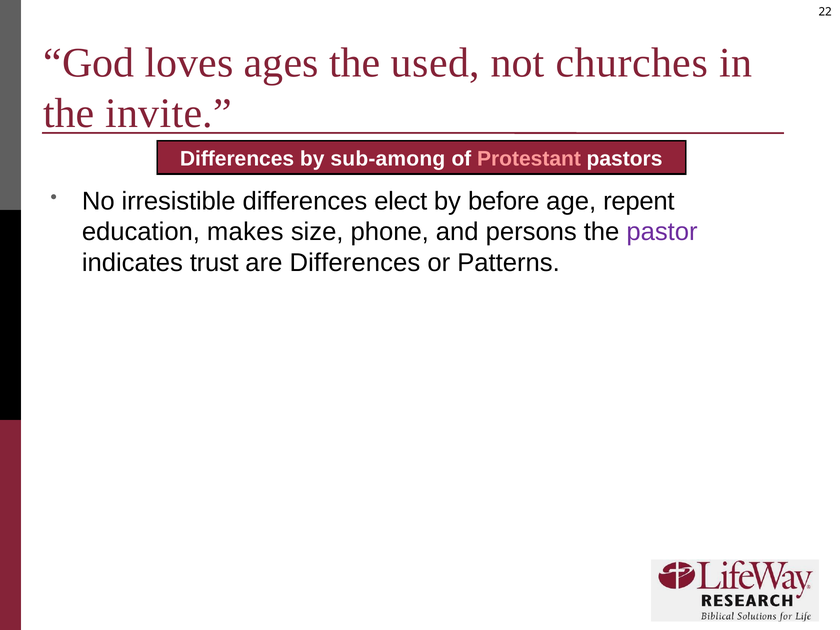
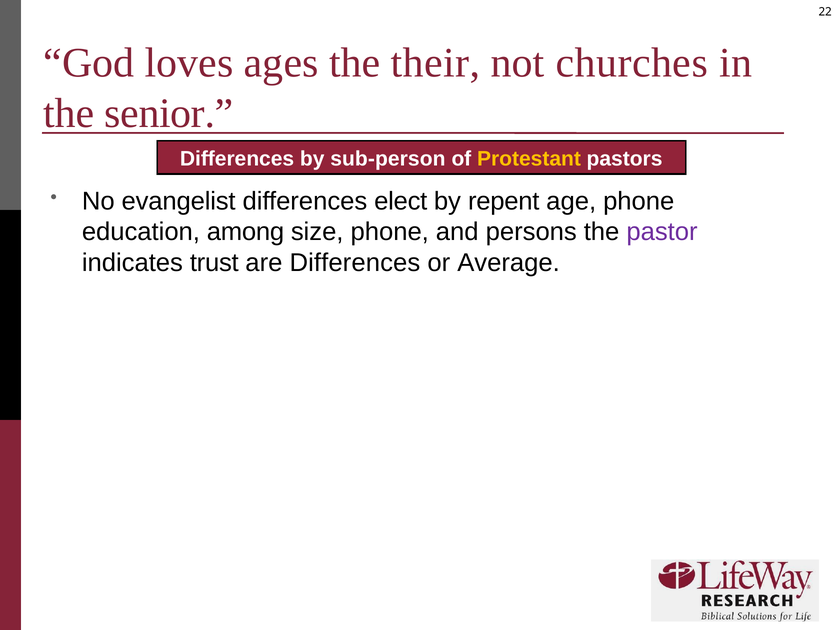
used: used -> their (435, 63)
invite: invite -> senior (169, 113)
sub-among: sub-among -> sub-person (388, 159)
Protestant colour: pink -> yellow (529, 159)
irresistible: irresistible -> evangelist (179, 201)
before: before -> repent (504, 201)
age repent: repent -> phone (639, 201)
makes: makes -> among (246, 232)
Patterns: Patterns -> Average (509, 263)
